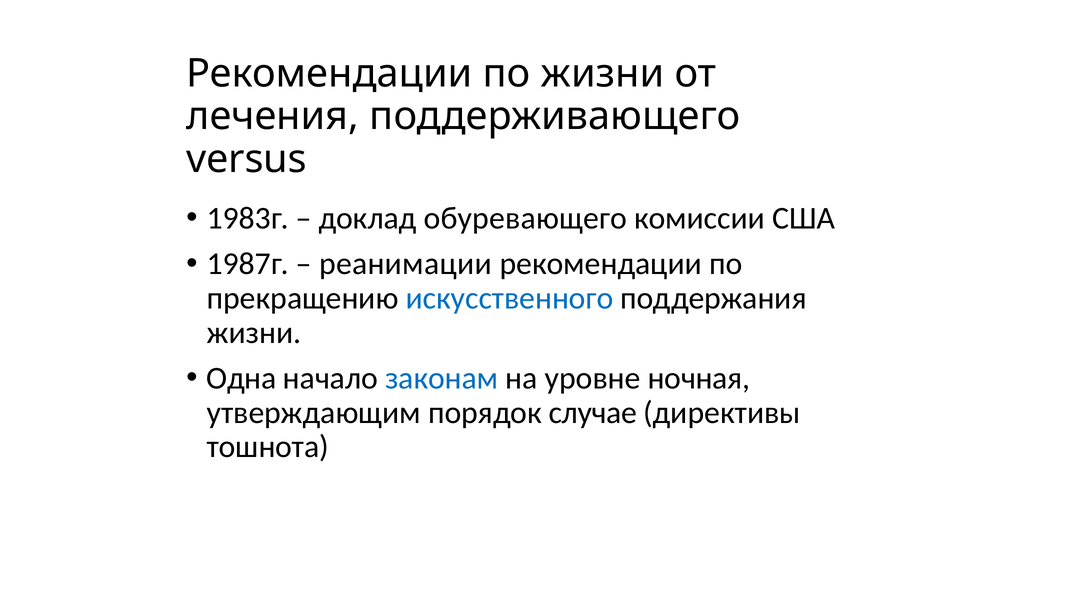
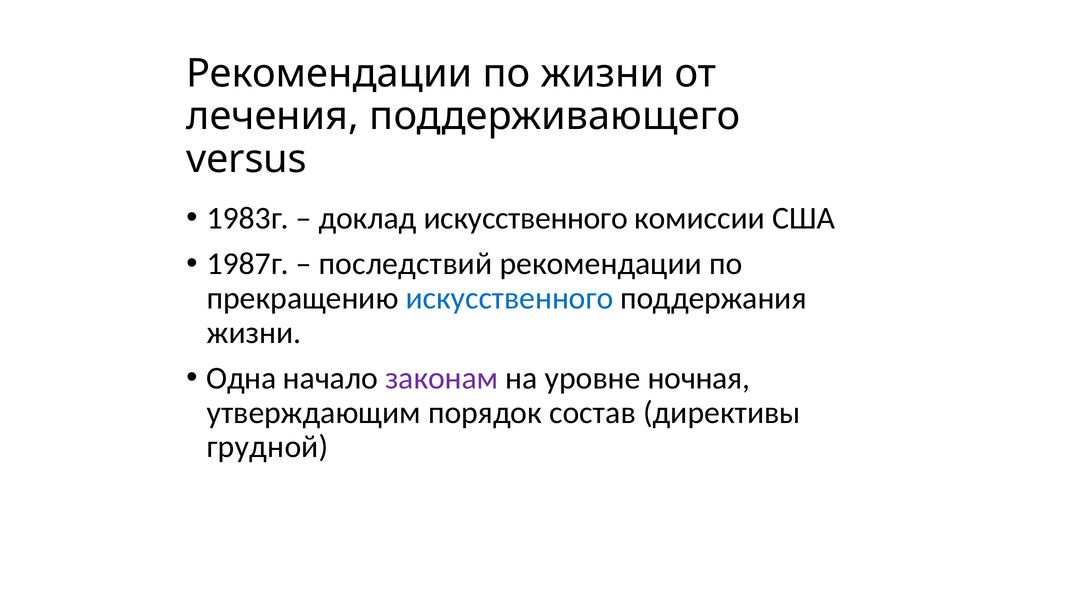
доклад обуревающего: обуревающего -> искусственного (526, 218)
реанимации: реанимации -> последствий (406, 264)
законам colour: blue -> purple (442, 378)
случае: случае -> состав (592, 413)
тошнота: тошнота -> грудной (268, 447)
